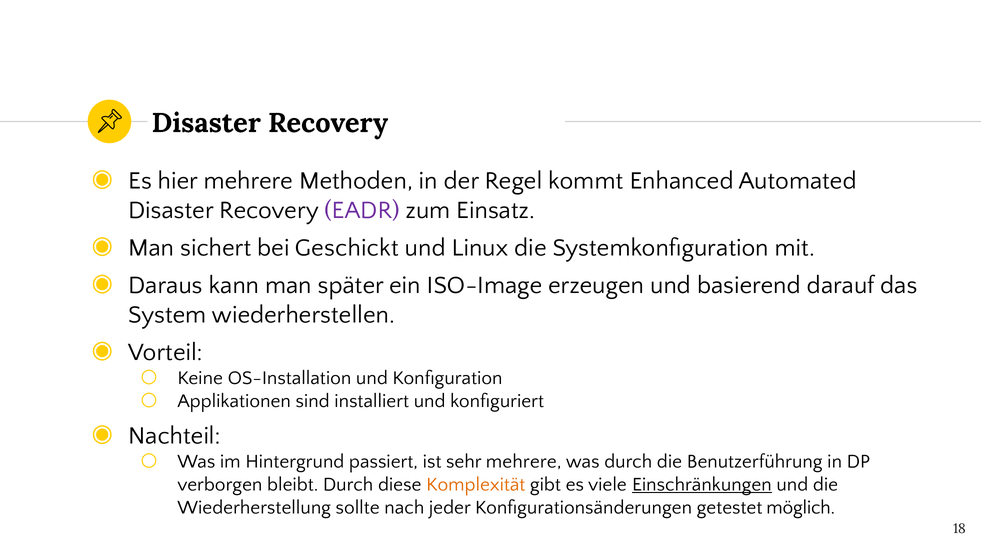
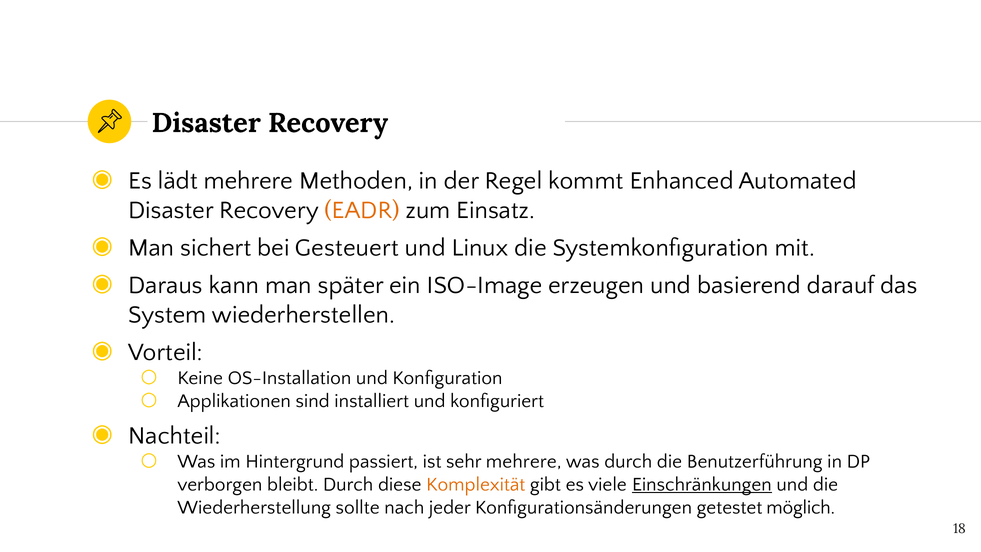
hier: hier -> lädt (178, 180)
EADR colour: purple -> orange (362, 210)
Geschickt: Geschickt -> Gesteuert (347, 248)
